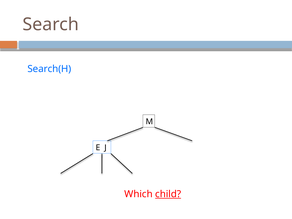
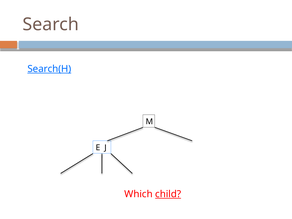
Search(H underline: none -> present (49, 69)
